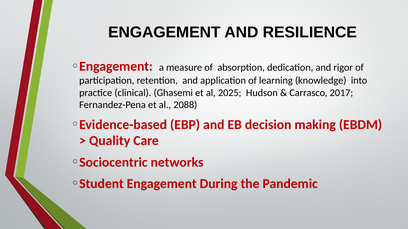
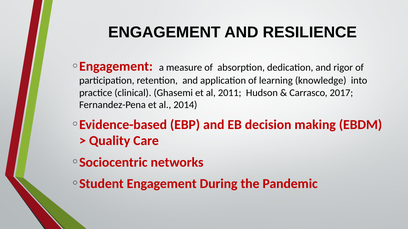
2025: 2025 -> 2011 (230, 93)
2088: 2088 -> 2014 (185, 105)
